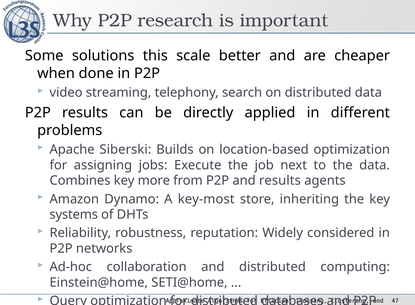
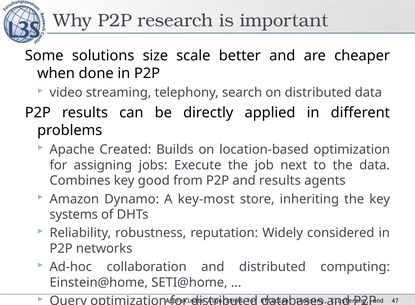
this: this -> size (155, 56)
Siberski: Siberski -> Created (125, 149)
more: more -> good (154, 181)
